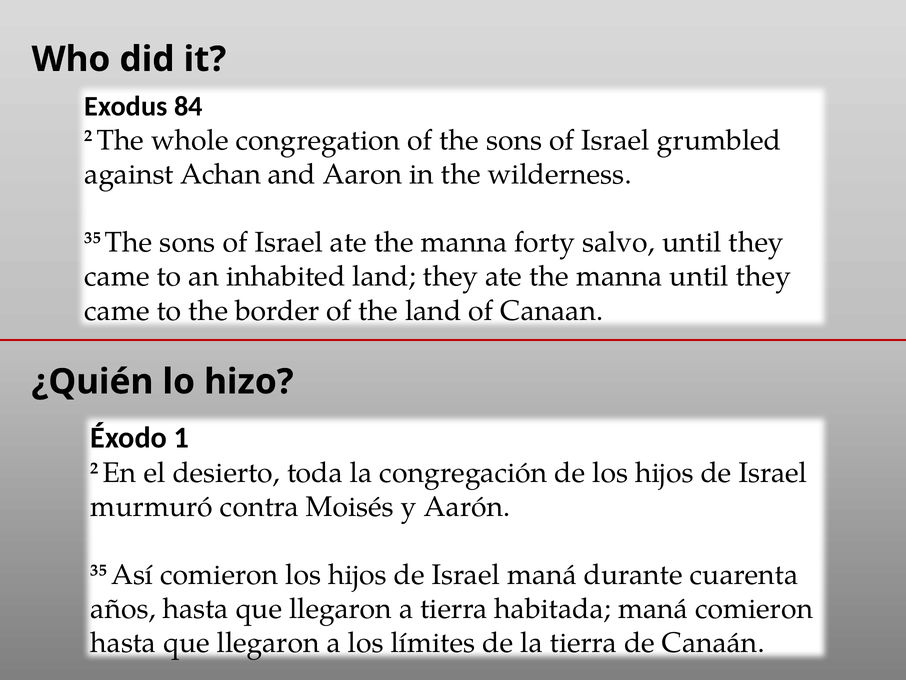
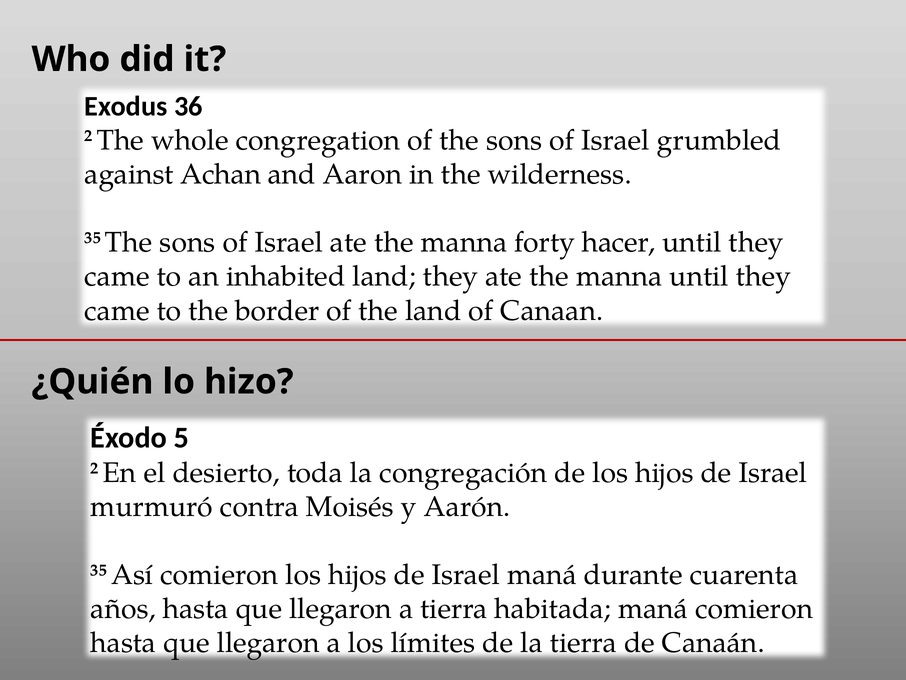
84: 84 -> 36 (188, 106)
salvo: salvo -> hacer (619, 242)
1: 1 -> 5 (181, 438)
